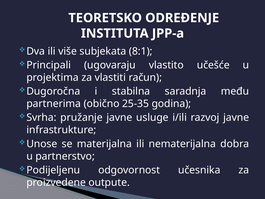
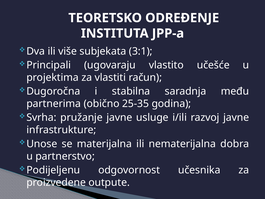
8:1: 8:1 -> 3:1 (141, 51)
